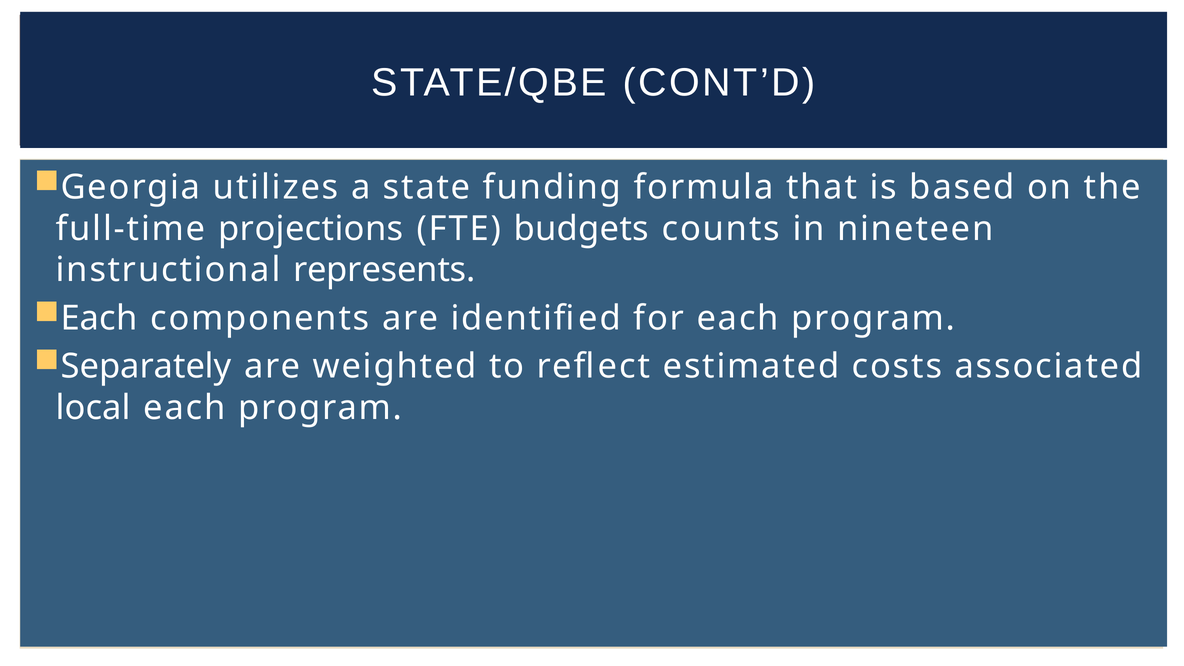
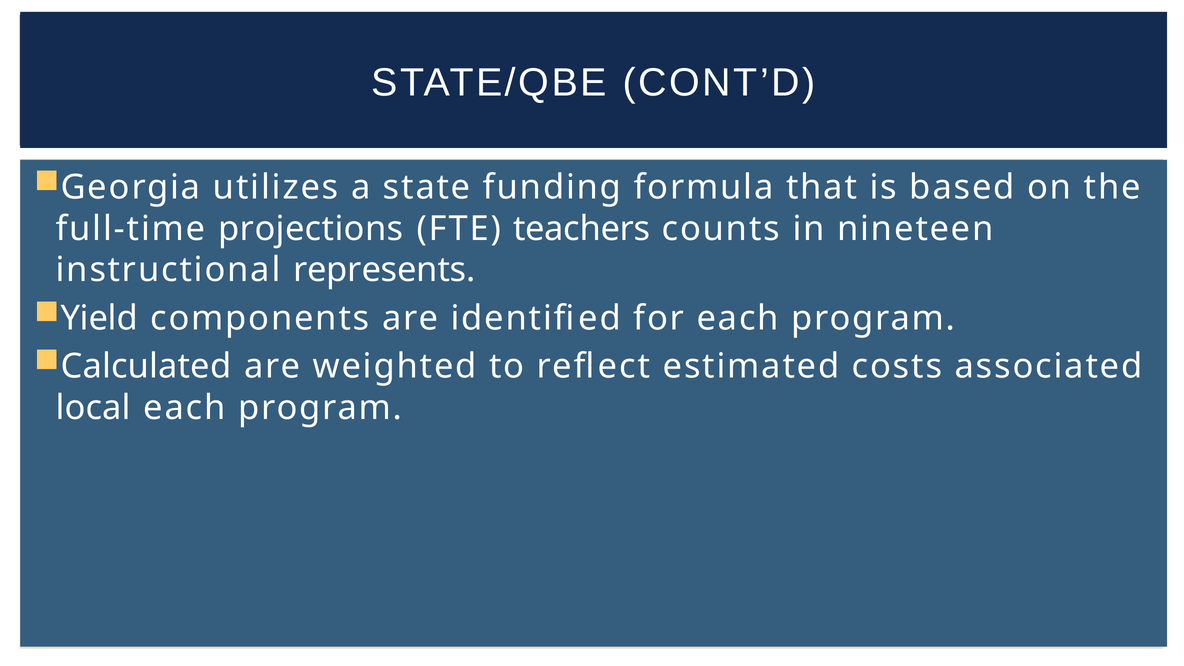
budgets: budgets -> teachers (582, 229)
Each: Each -> Yield (99, 318)
Separately: Separately -> Calculated (146, 367)
